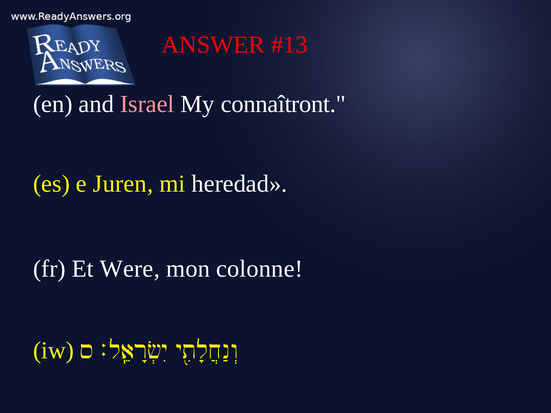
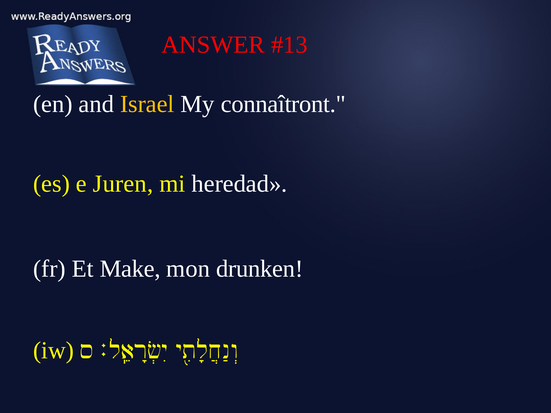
Israel colour: pink -> yellow (147, 104)
Were: Were -> Make (130, 269)
colonne: colonne -> drunken (260, 269)
